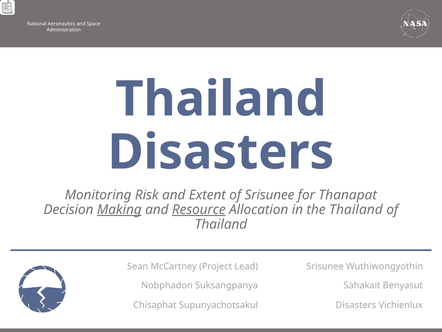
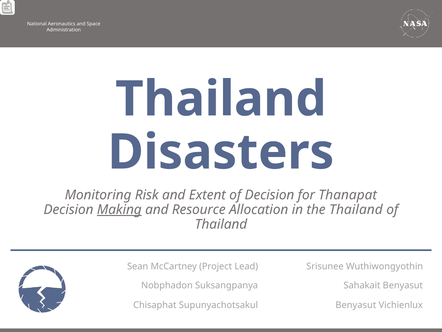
of Srisunee: Srisunee -> Decision (269, 195)
Resource underline: present -> none (199, 209)
Disasters: Disasters -> Benyasut (356, 305)
